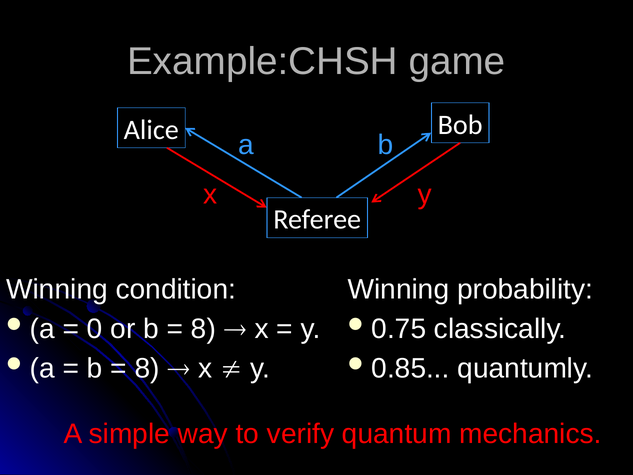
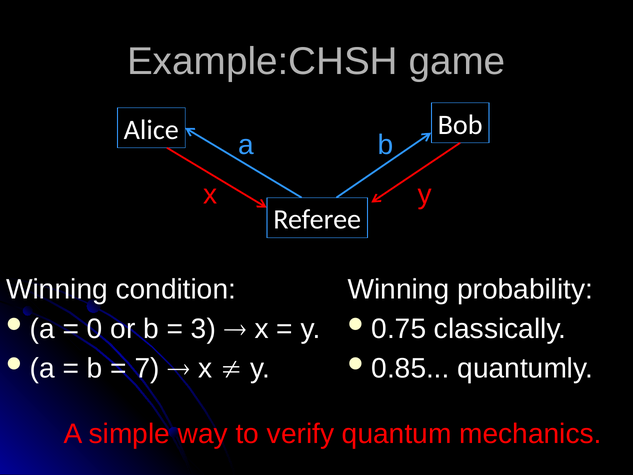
8: 8 -> 3 (203, 329)
8: 8 -> 7 (147, 368)
